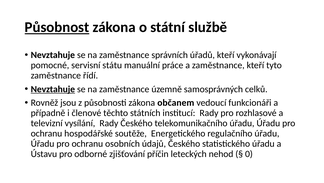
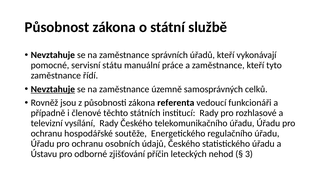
Působnost underline: present -> none (57, 27)
občanem: občanem -> referenta (176, 102)
0: 0 -> 3 (249, 153)
